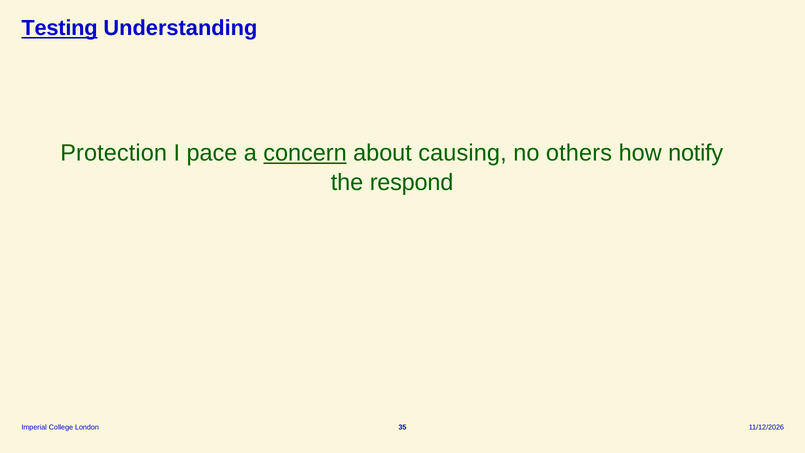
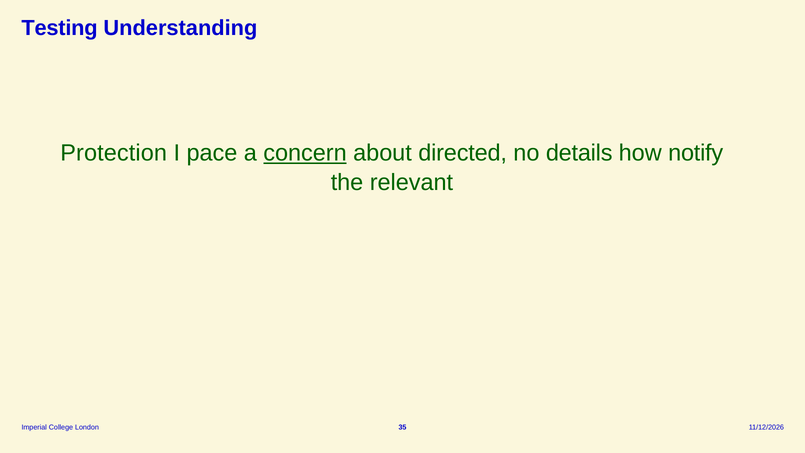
Testing underline: present -> none (60, 28)
causing: causing -> directed (463, 153)
others: others -> details (579, 153)
respond: respond -> relevant (411, 183)
